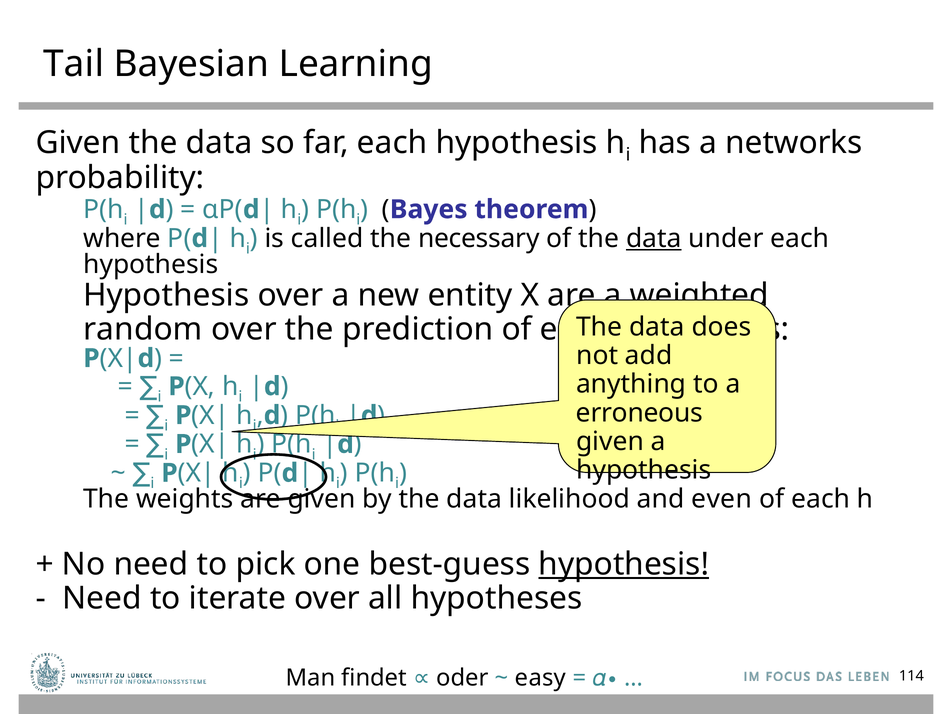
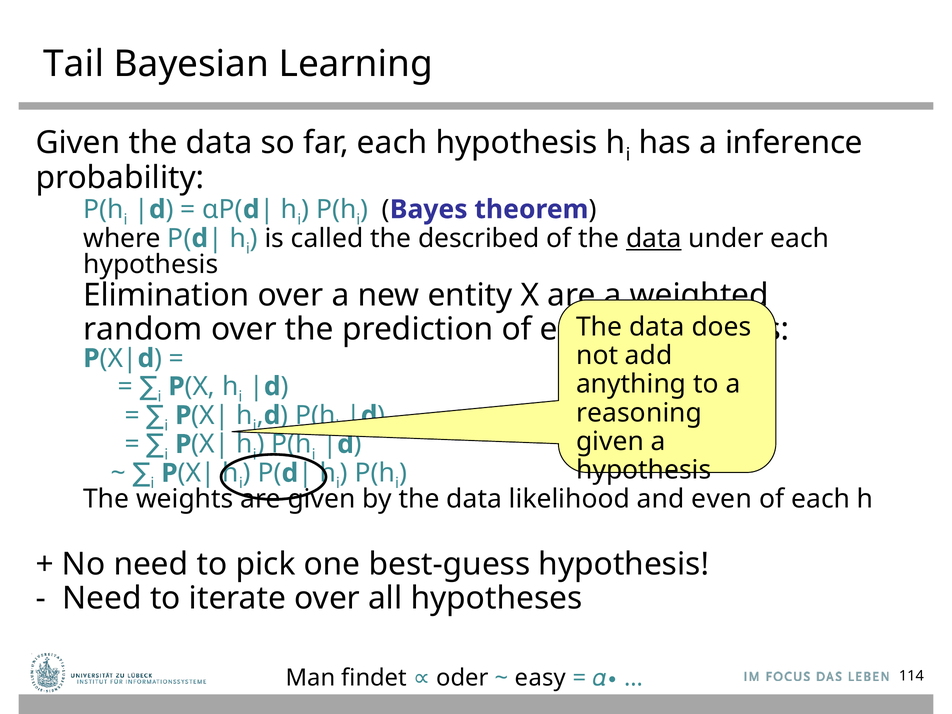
networks: networks -> inference (794, 143)
necessary: necessary -> described (479, 238)
Hypothesis: Hypothesis -> Elimination (166, 295)
erroneous: erroneous -> reasoning (639, 413)
hypothesis underline: present -> none (624, 564)
